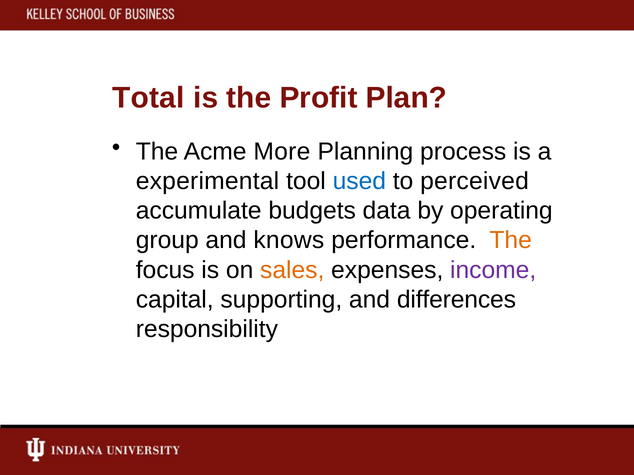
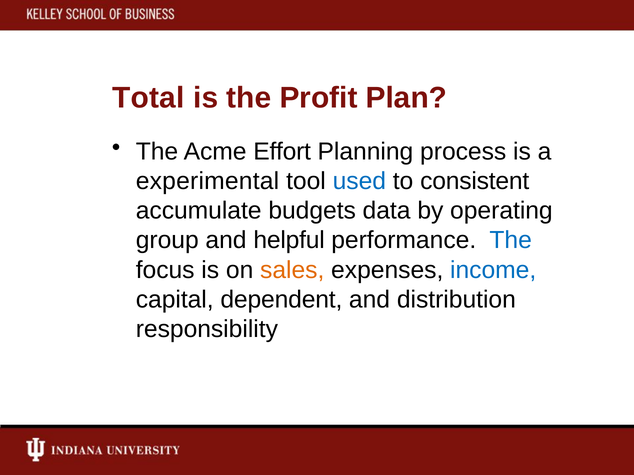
More: More -> Effort (282, 152)
perceived: perceived -> consistent (475, 181)
knows: knows -> helpful (289, 241)
The colour: orange -> blue (511, 241)
income colour: purple -> blue (493, 270)
supporting: supporting -> dependent (281, 300)
differences: differences -> distribution (456, 300)
